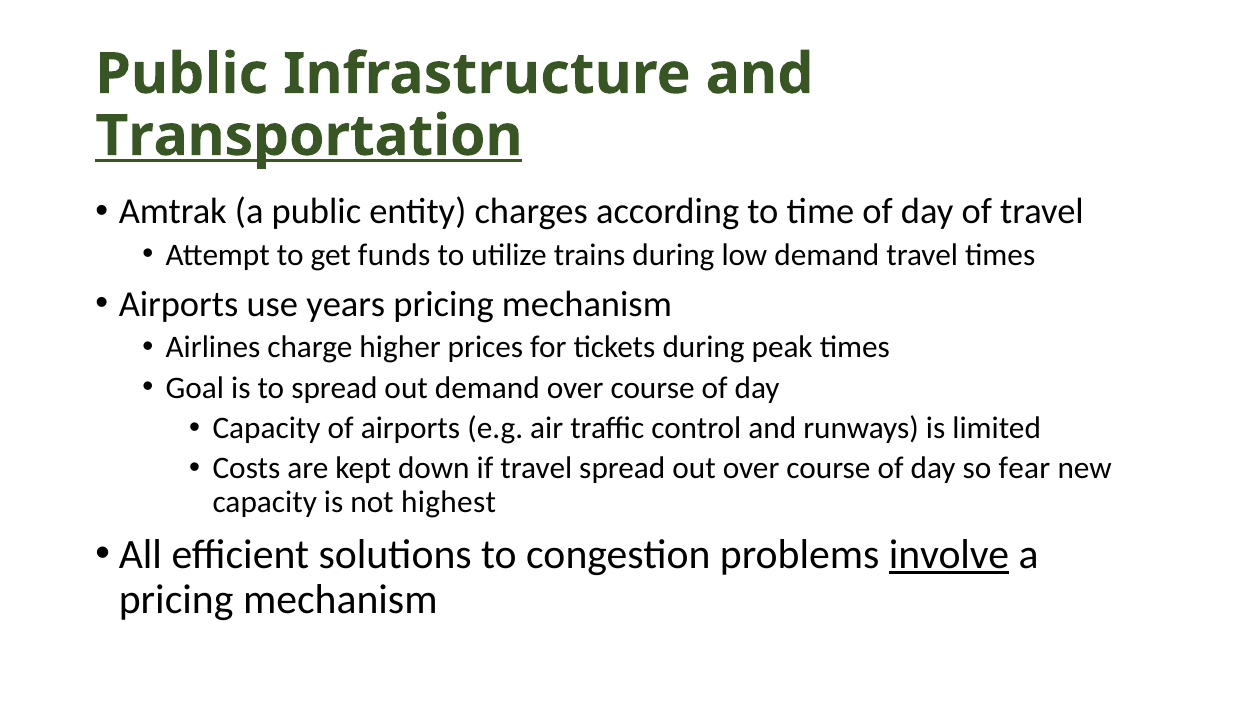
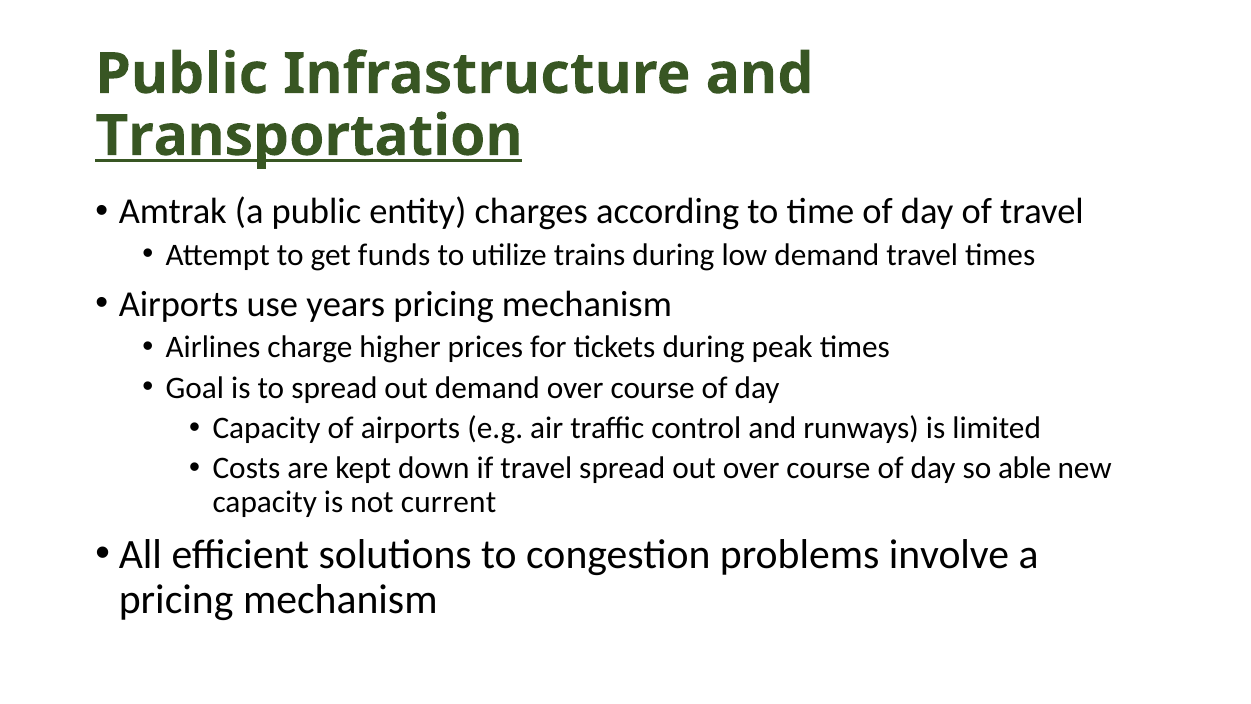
fear: fear -> able (1025, 468)
highest: highest -> current (449, 502)
involve underline: present -> none (949, 554)
